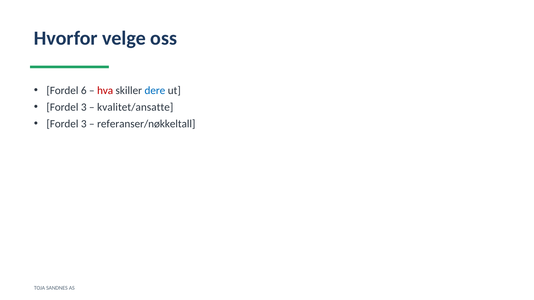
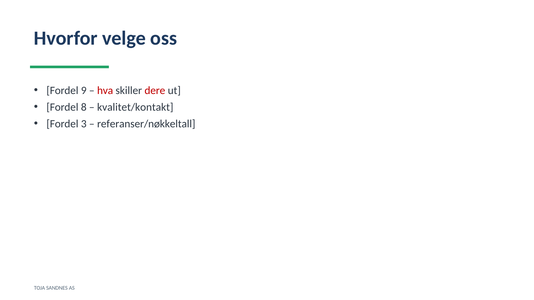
6: 6 -> 9 (84, 90)
dere colour: blue -> red (155, 90)
3: 3 -> 8 (84, 107)
kvalitet/ansatte: kvalitet/ansatte -> kvalitet/kontakt (135, 107)
